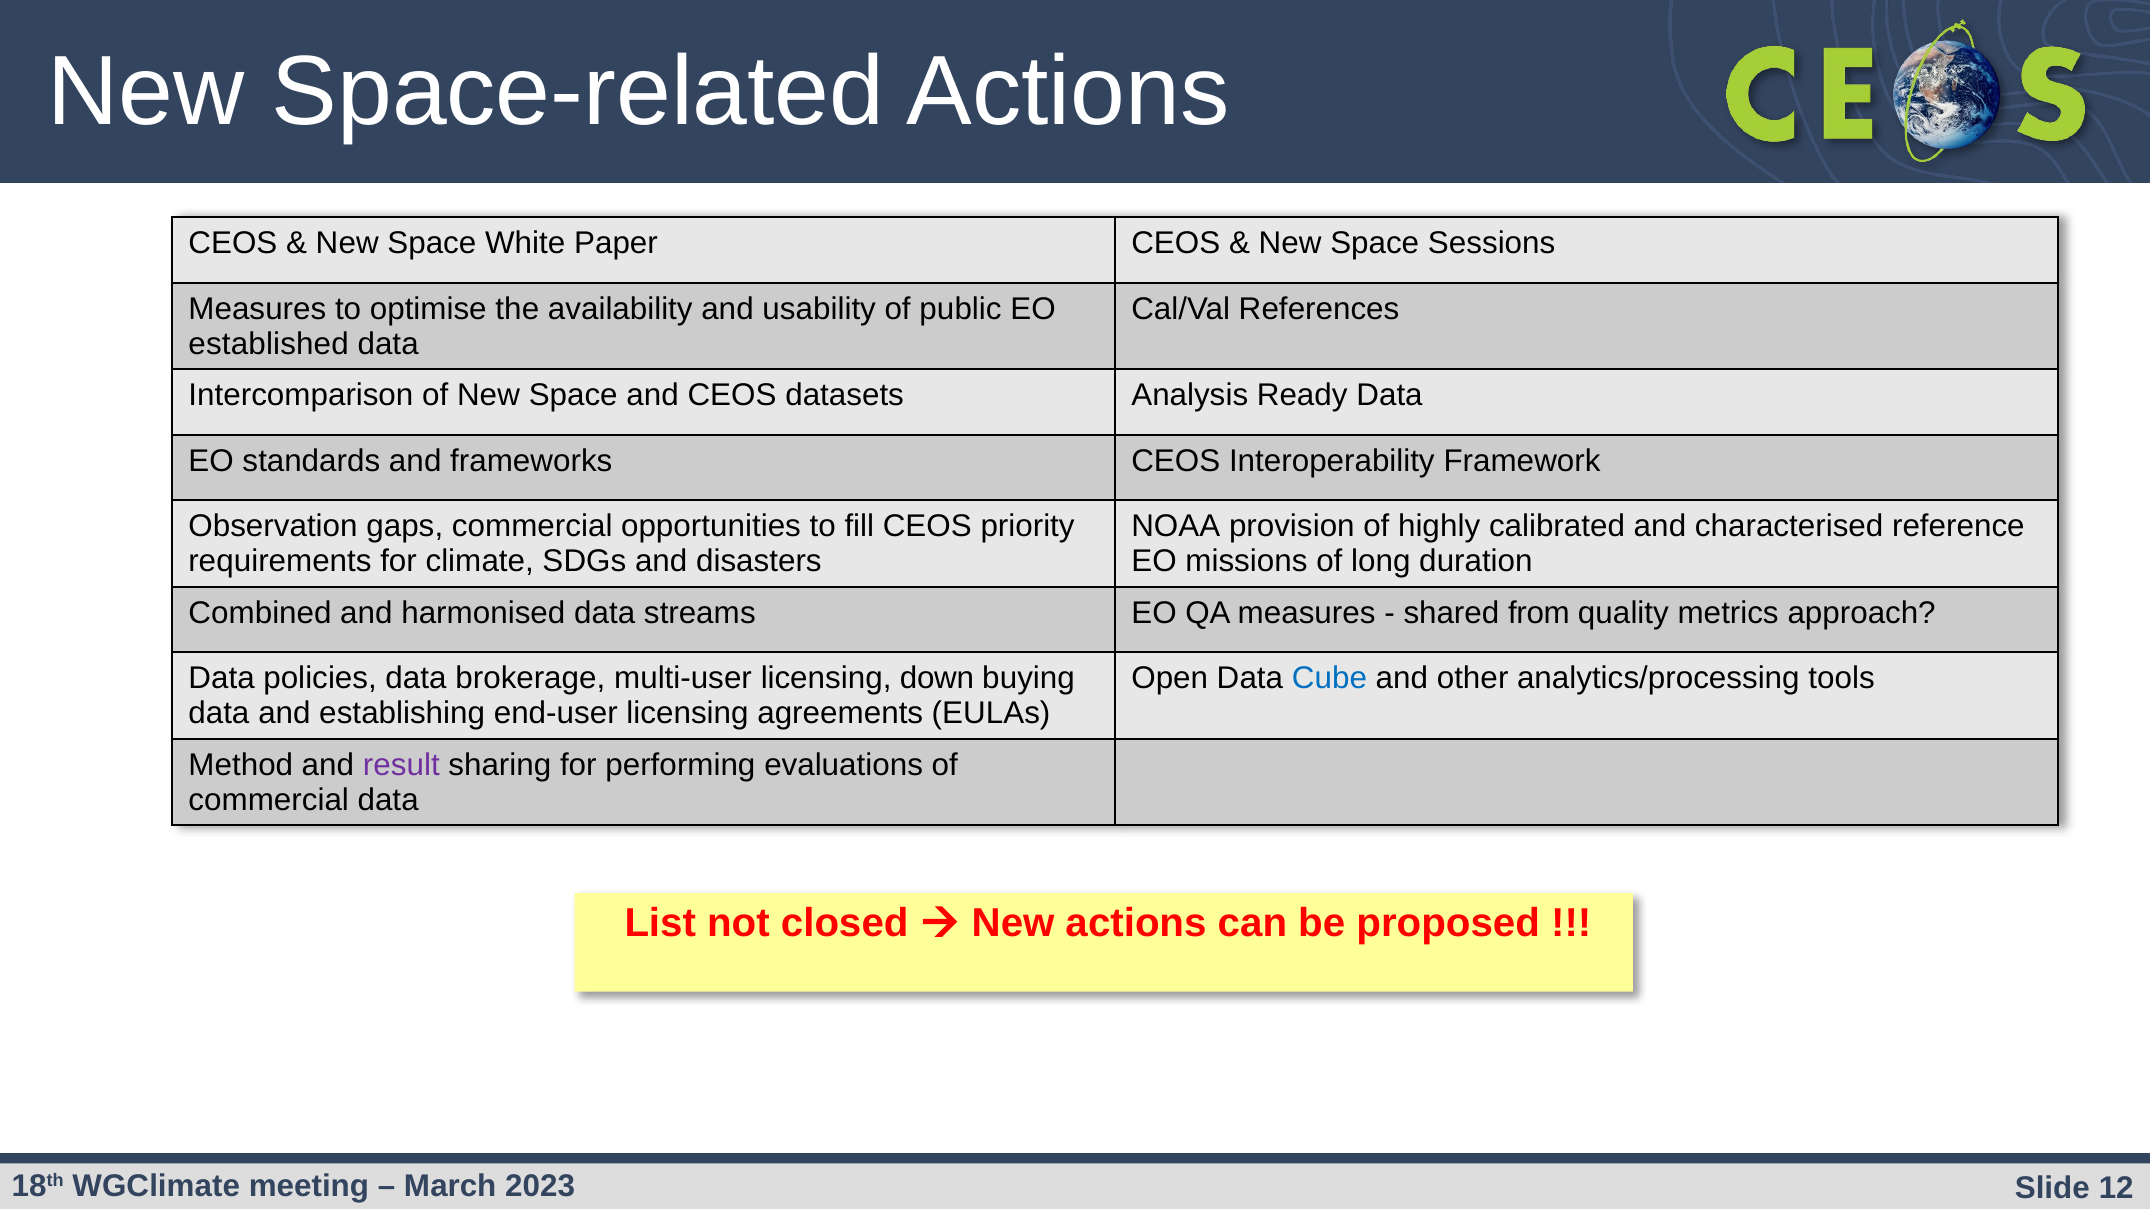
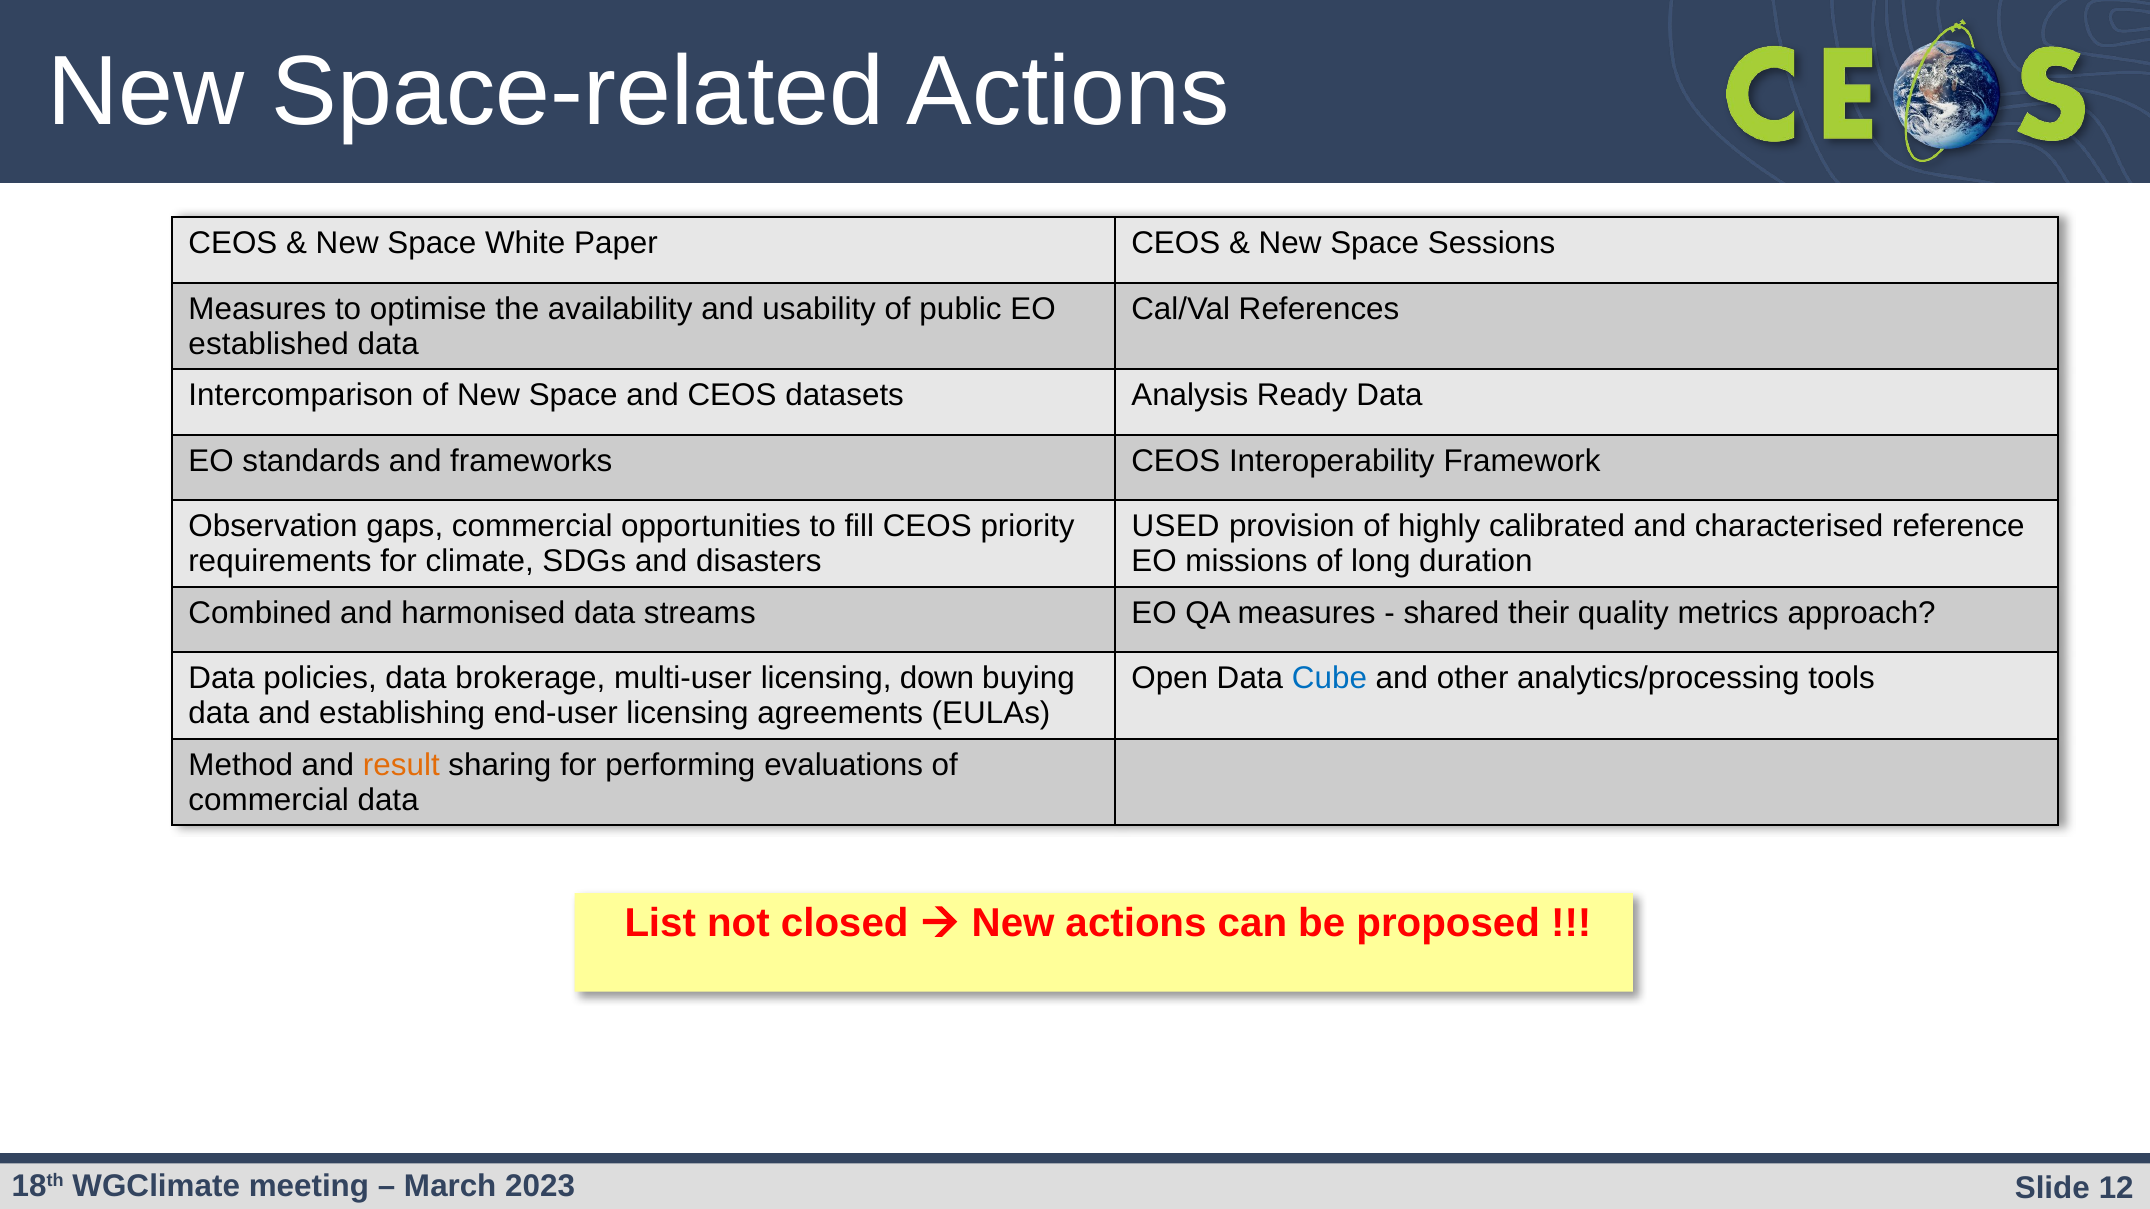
NOAA: NOAA -> USED (1176, 526)
from: from -> their (1539, 613)
result colour: purple -> orange (401, 765)
